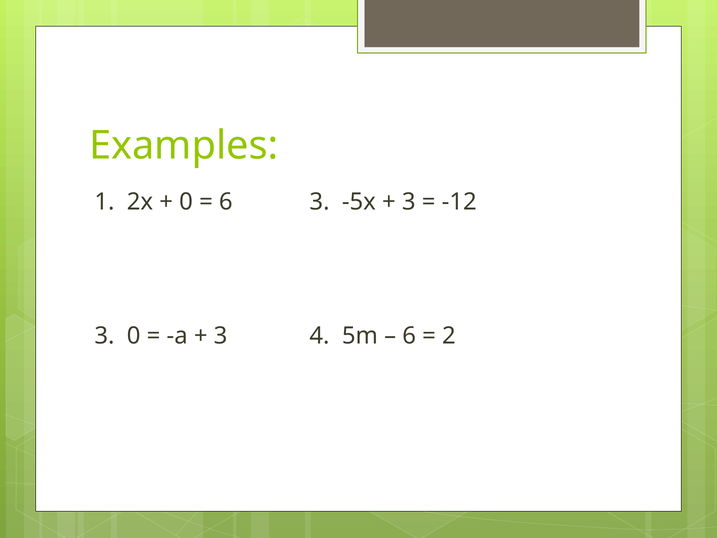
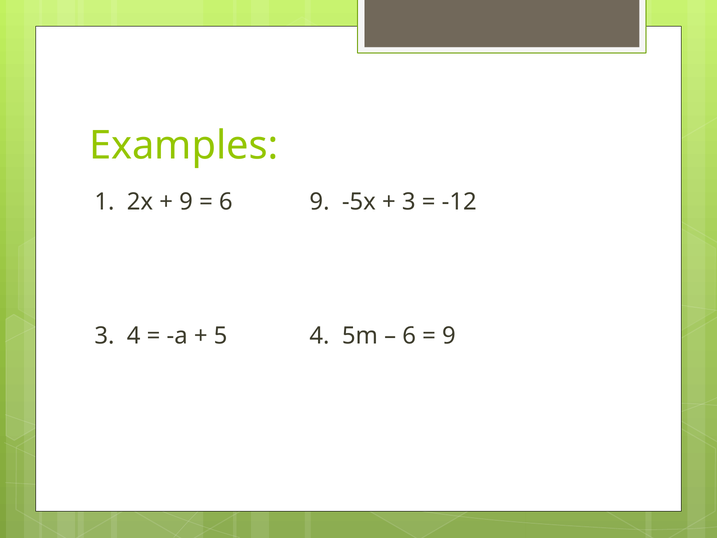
0: 0 -> 9 (186, 202)
6 3: 3 -> 9 (320, 202)
3 0: 0 -> 4 (134, 336)
3: 3 -> 5 (221, 336)
2: 2 -> 9 (449, 336)
